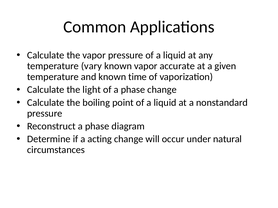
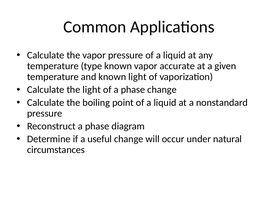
vary: vary -> type (91, 66)
known time: time -> light (137, 77)
acting: acting -> useful (100, 139)
